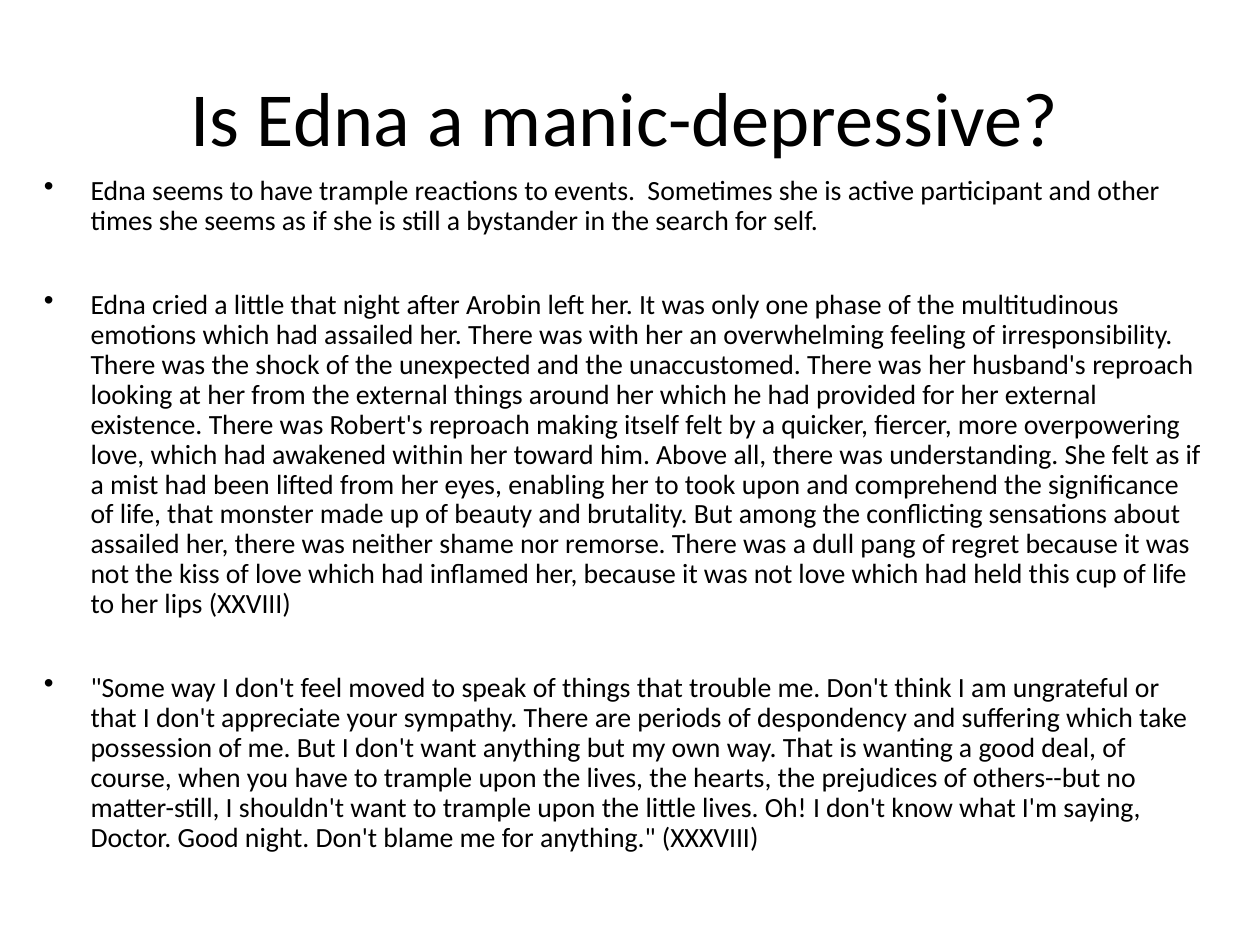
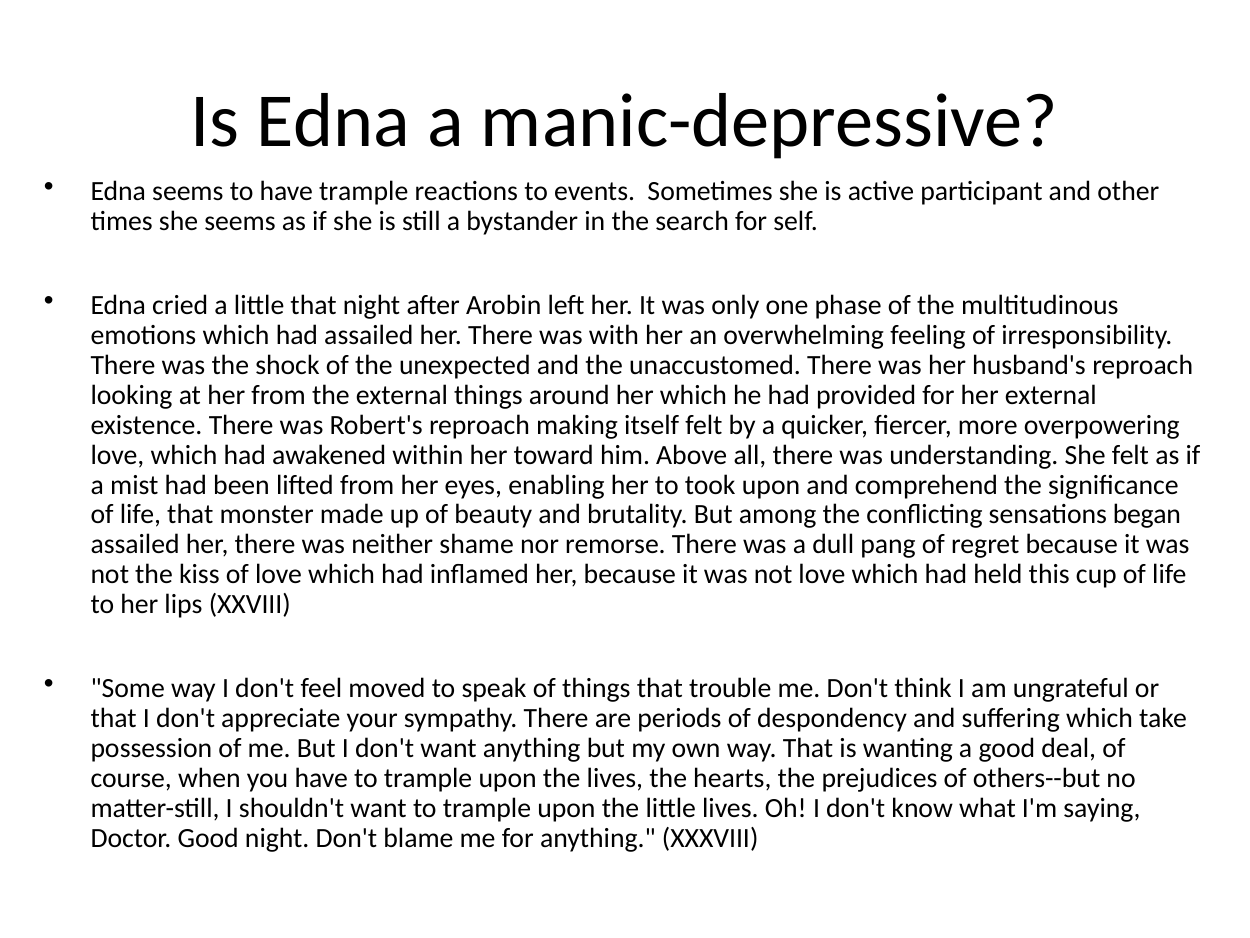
about: about -> began (1147, 515)
